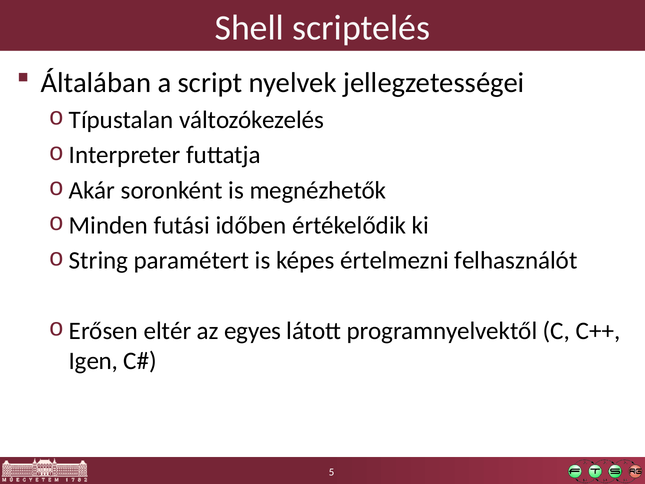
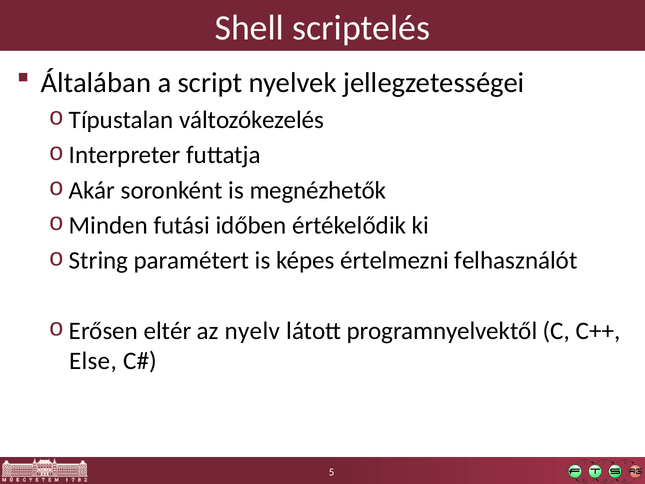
egyes: egyes -> nyelv (252, 331)
Igen: Igen -> Else (93, 361)
